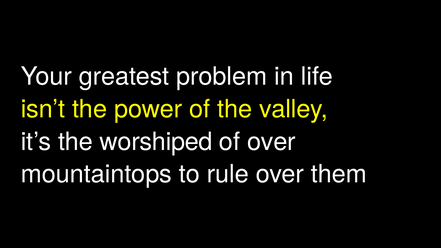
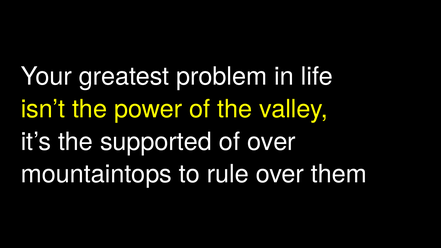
worshiped: worshiped -> supported (156, 142)
